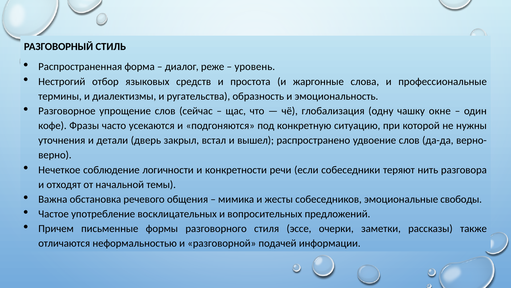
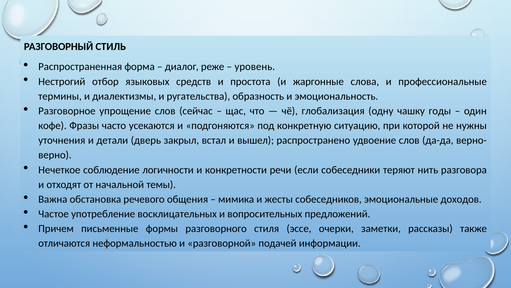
окне: окне -> годы (440, 111)
свободы: свободы -> доходов (461, 199)
